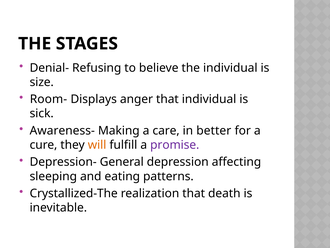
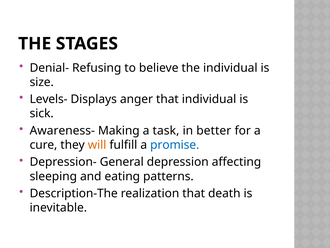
Room-: Room- -> Levels- (49, 99)
care: care -> task (166, 130)
promise colour: purple -> blue (175, 145)
Crystallized-The: Crystallized-The -> Description-The (74, 193)
